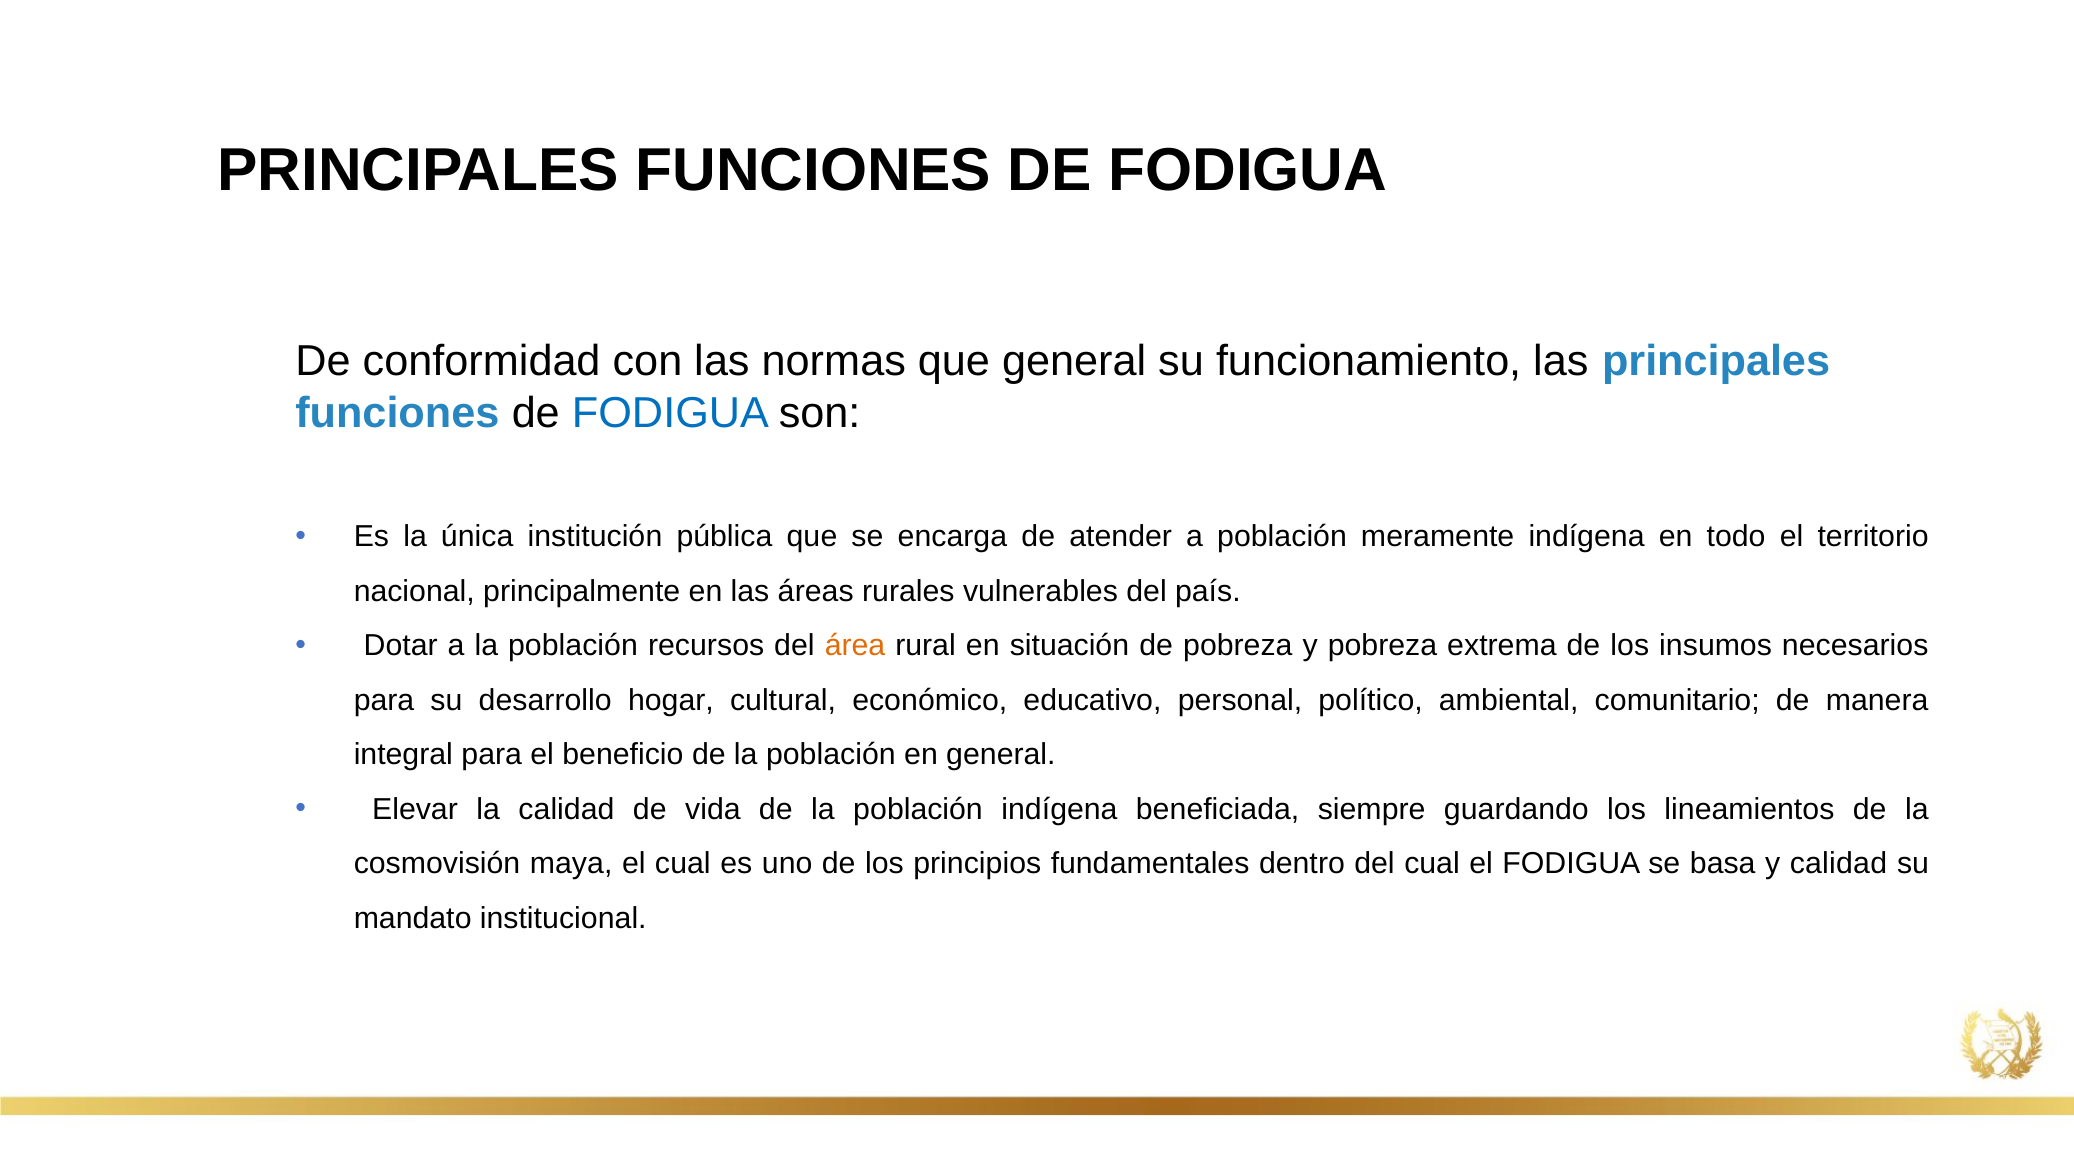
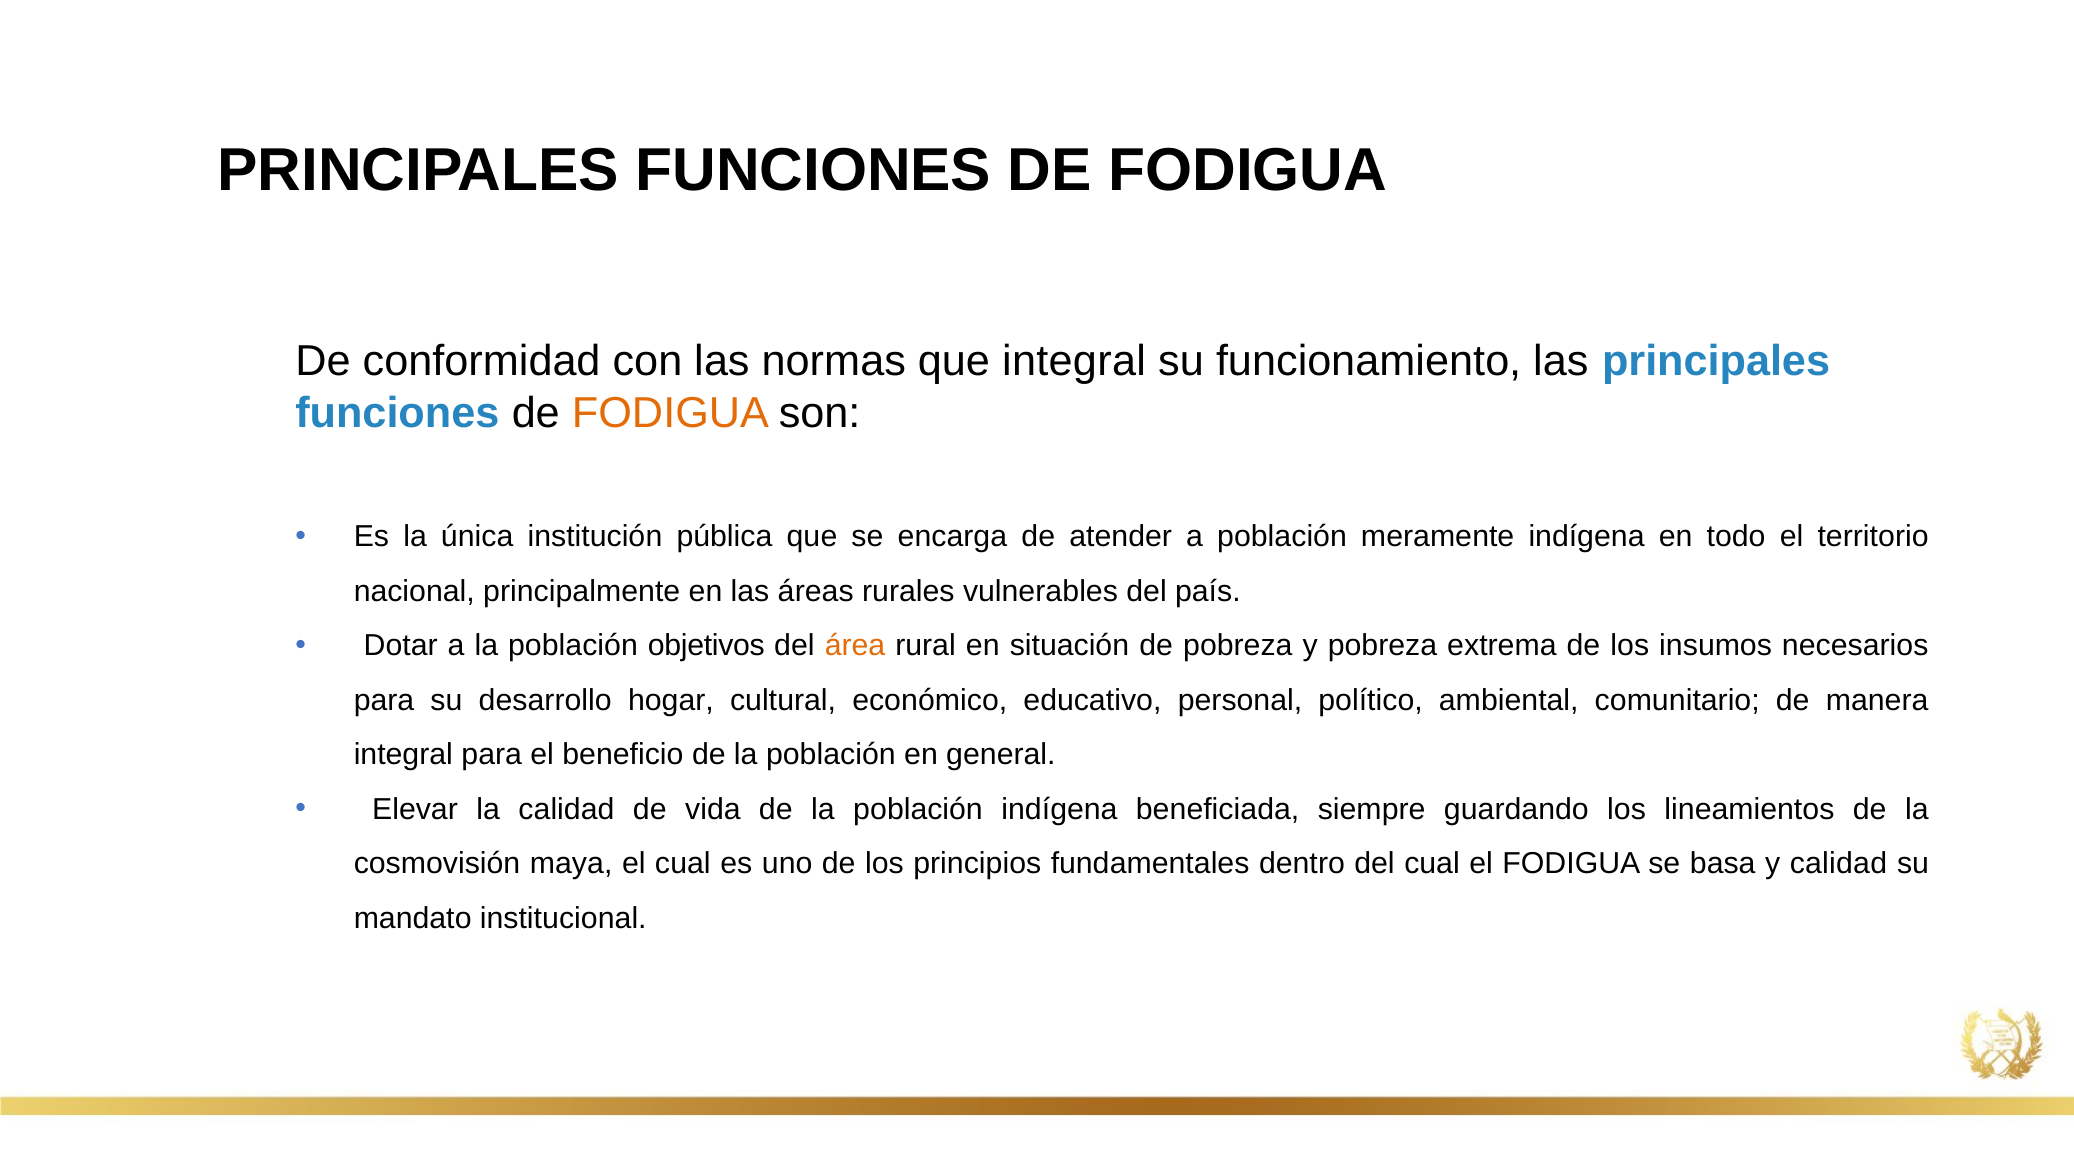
que general: general -> integral (1074, 361)
FODIGUA colour: blue -> orange (670, 413)
recursos: recursos -> objetivos (706, 646)
